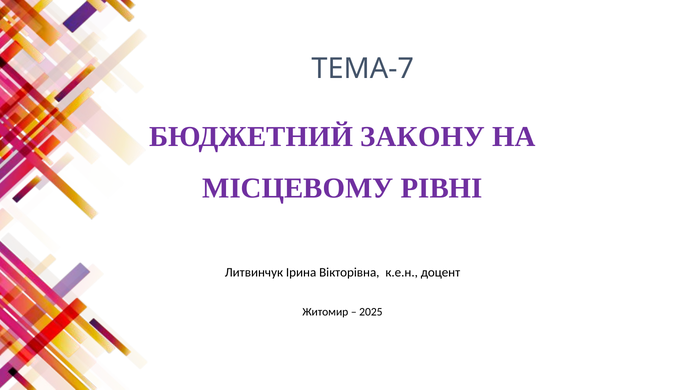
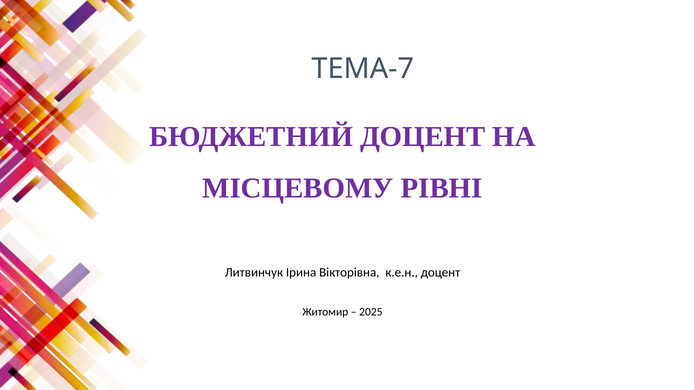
БЮДЖЕТНИЙ ЗАКОНУ: ЗАКОНУ -> ДОЦЕНТ (423, 137)
